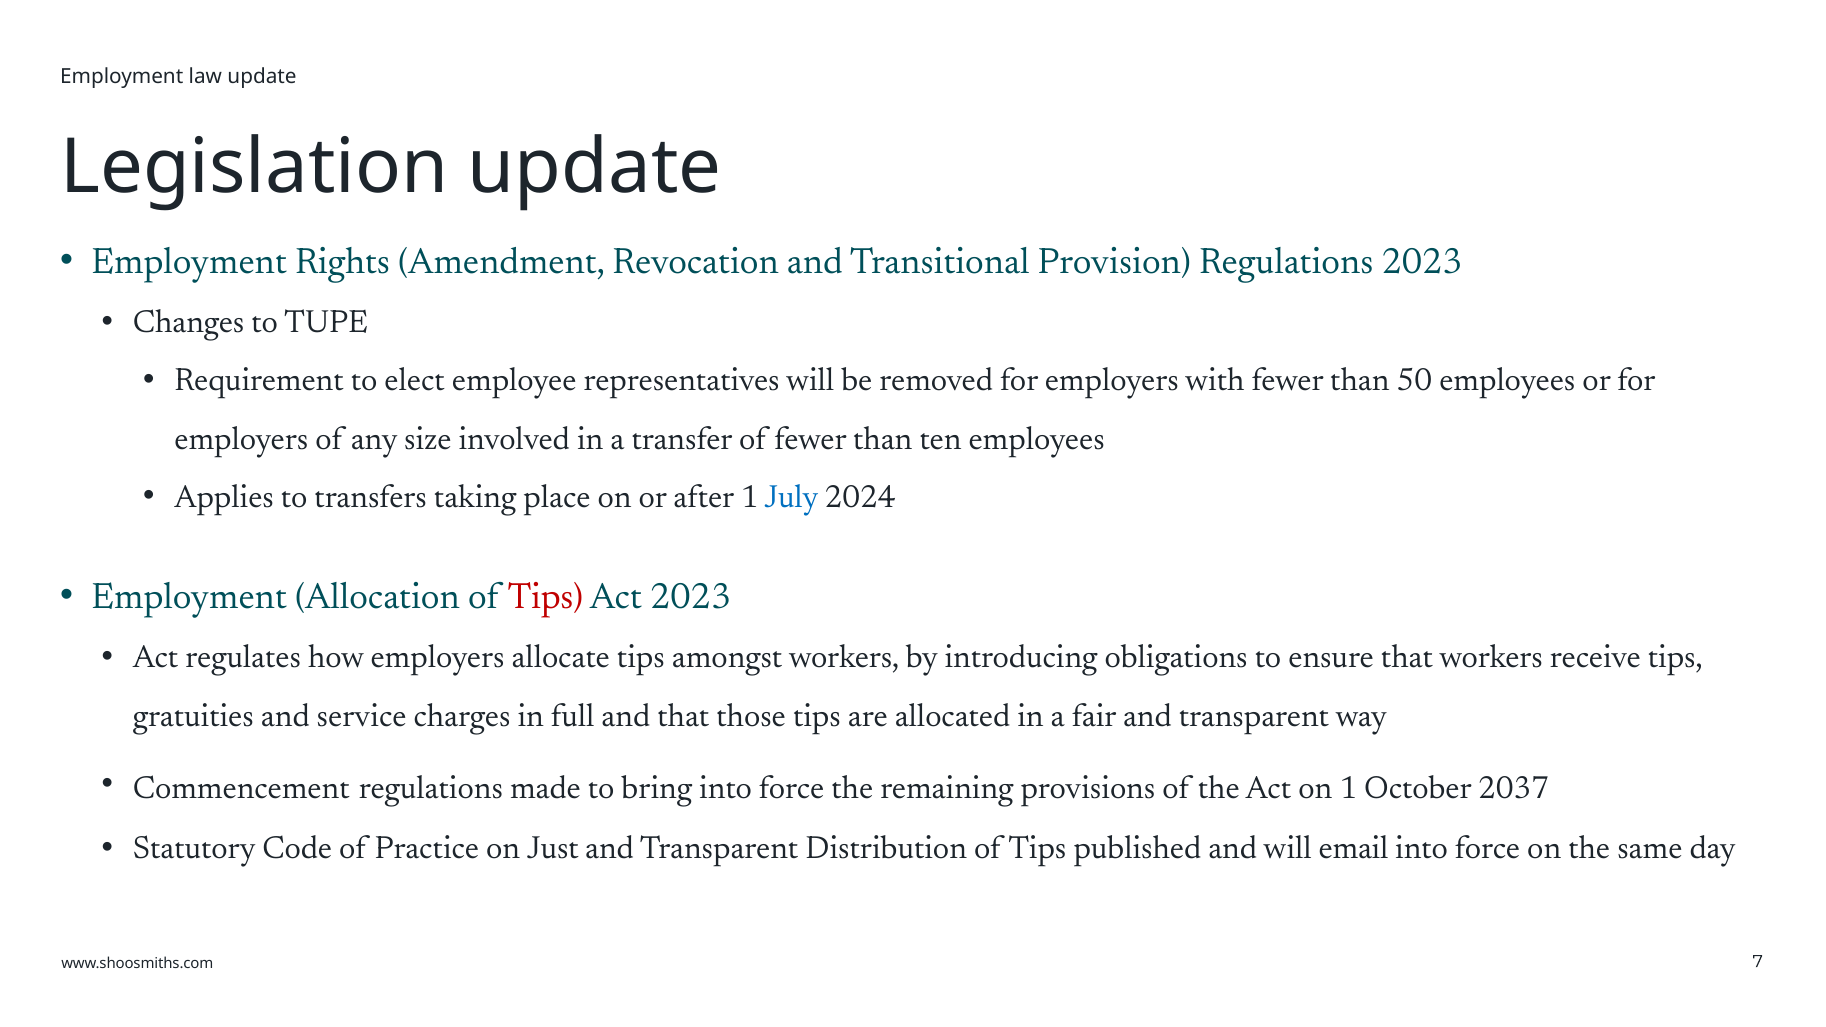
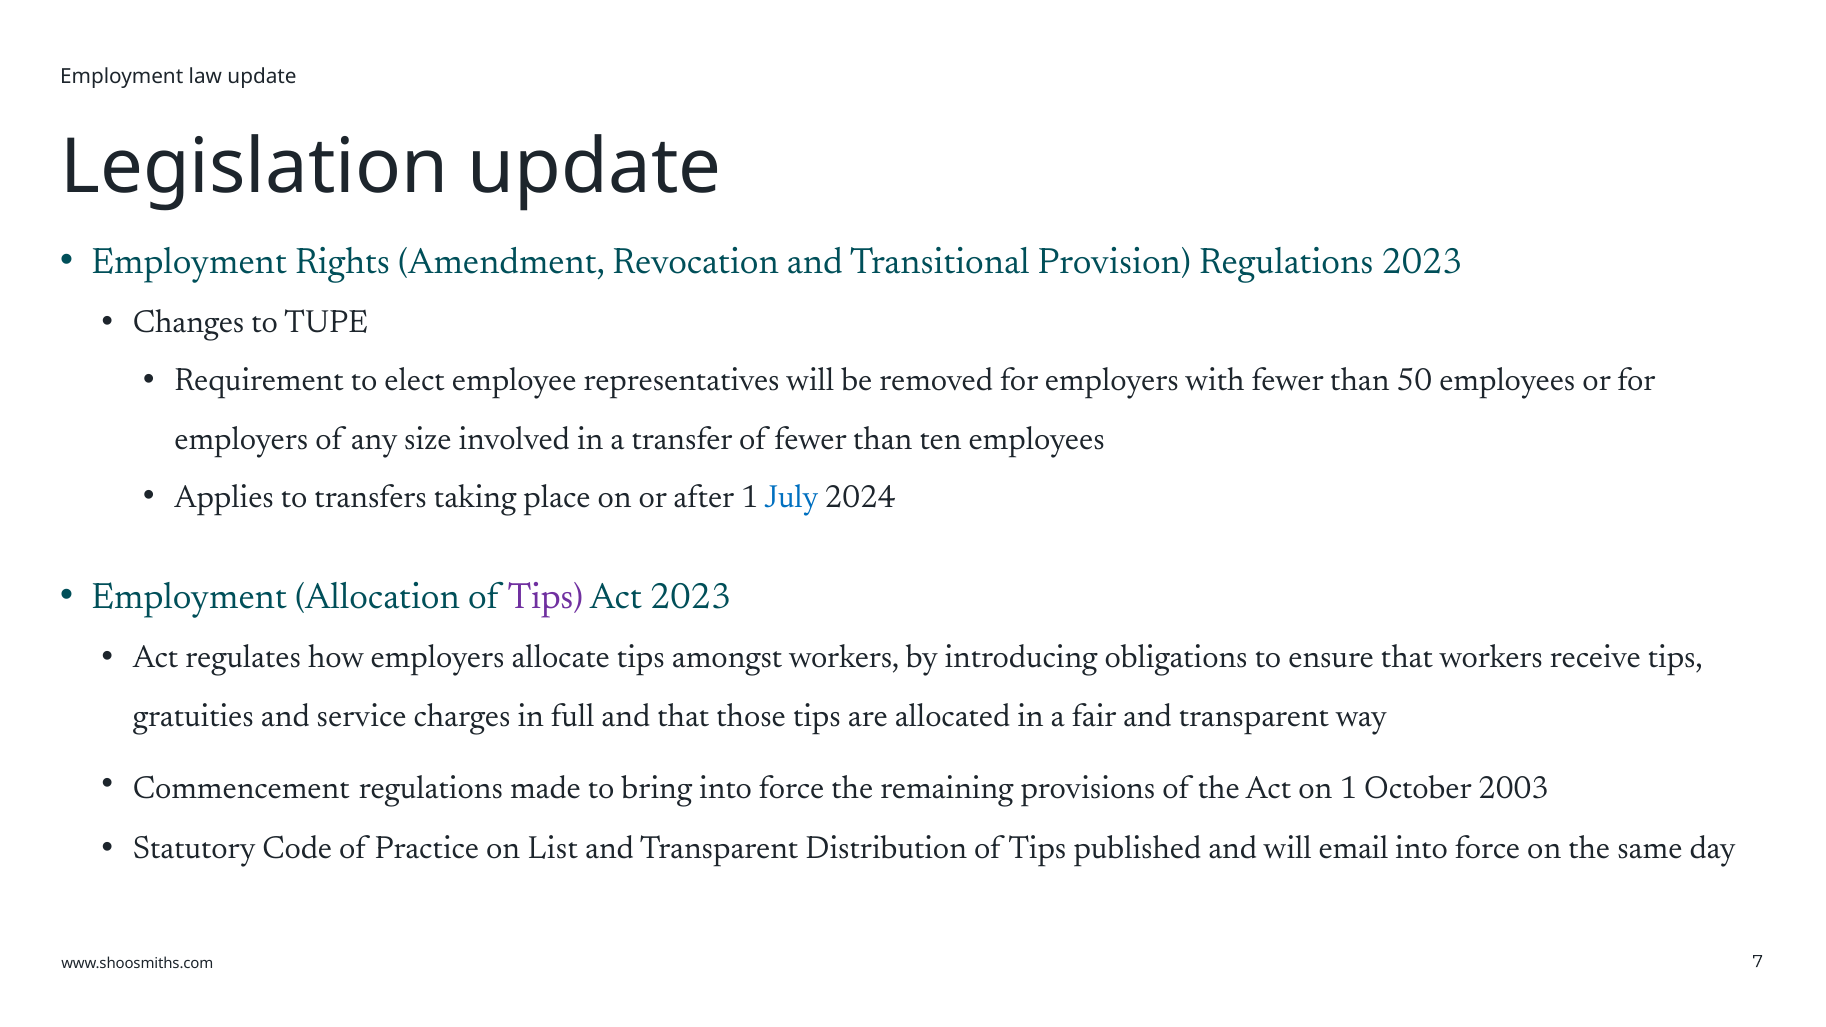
Tips colour: red -> purple (545, 597)
2037: 2037 -> 2003 (1514, 788)
Just: Just -> List (553, 848)
